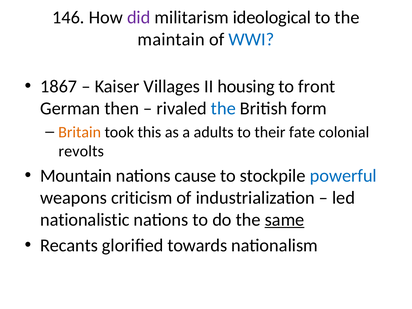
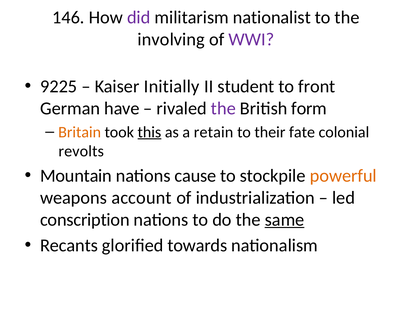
ideological: ideological -> nationalist (272, 17)
maintain: maintain -> involving (171, 39)
WWI colour: blue -> purple (251, 39)
1867: 1867 -> 9225 (59, 86)
Villages: Villages -> Initially (172, 86)
housing: housing -> student (246, 86)
then: then -> have (122, 108)
the colour: blue -> purple (223, 108)
this underline: none -> present (149, 132)
adults: adults -> retain (214, 132)
powerful colour: blue -> orange (343, 176)
criticism: criticism -> account (142, 198)
nationalistic: nationalistic -> conscription (85, 220)
